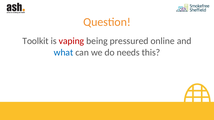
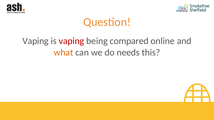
Toolkit: Toolkit -> Vaping (36, 41)
pressured: pressured -> compared (129, 41)
what colour: blue -> orange (63, 53)
